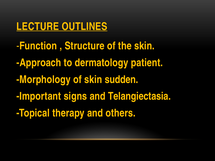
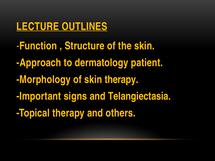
skin sudden: sudden -> therapy (122, 80)
